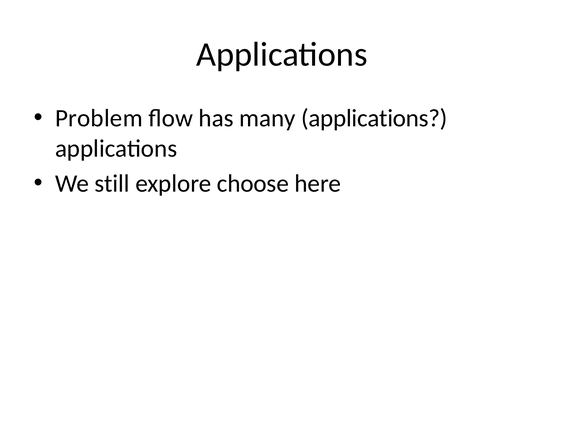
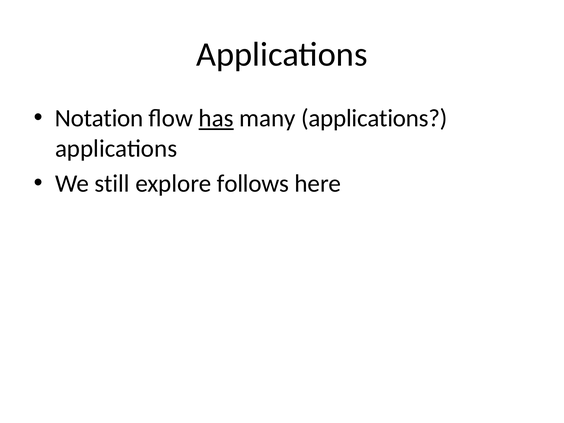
Problem: Problem -> Notation (99, 118)
has underline: none -> present (216, 118)
choose: choose -> follows (253, 184)
